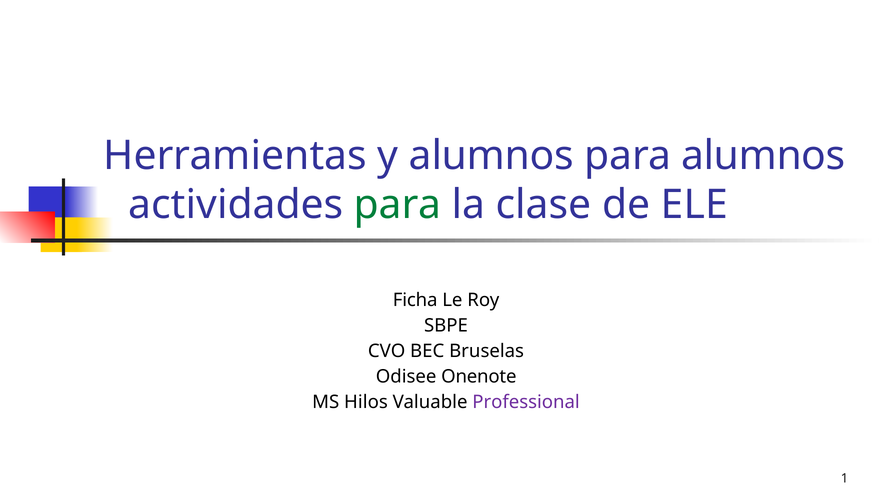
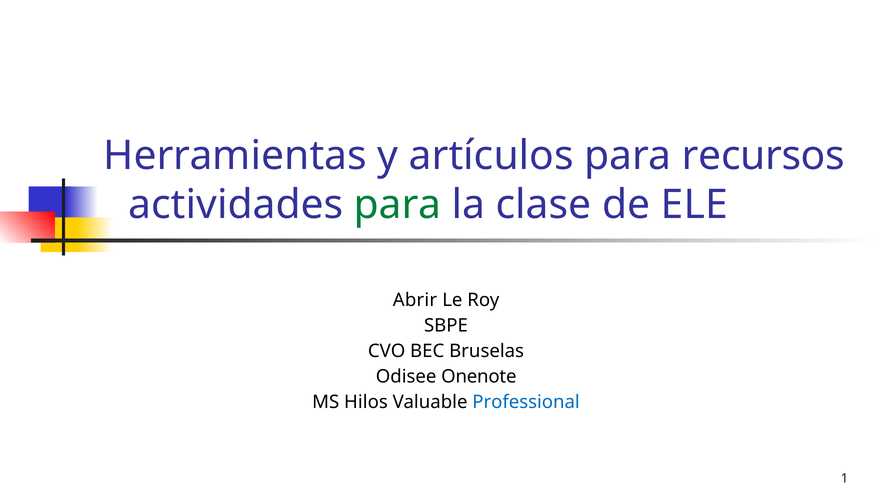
y alumnos: alumnos -> artículos (491, 155)
para alumnos: alumnos -> recursos (763, 155)
Ficha: Ficha -> Abrir (415, 300)
Professional colour: purple -> blue (526, 402)
